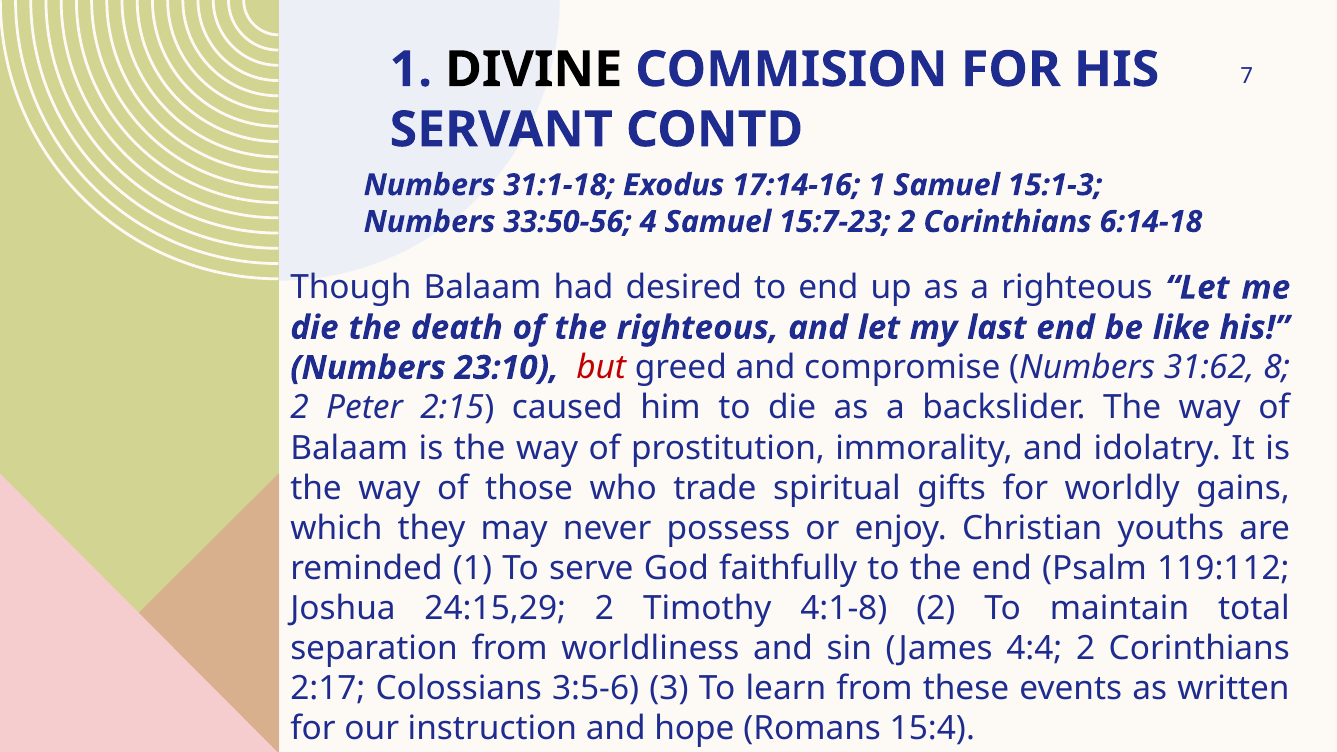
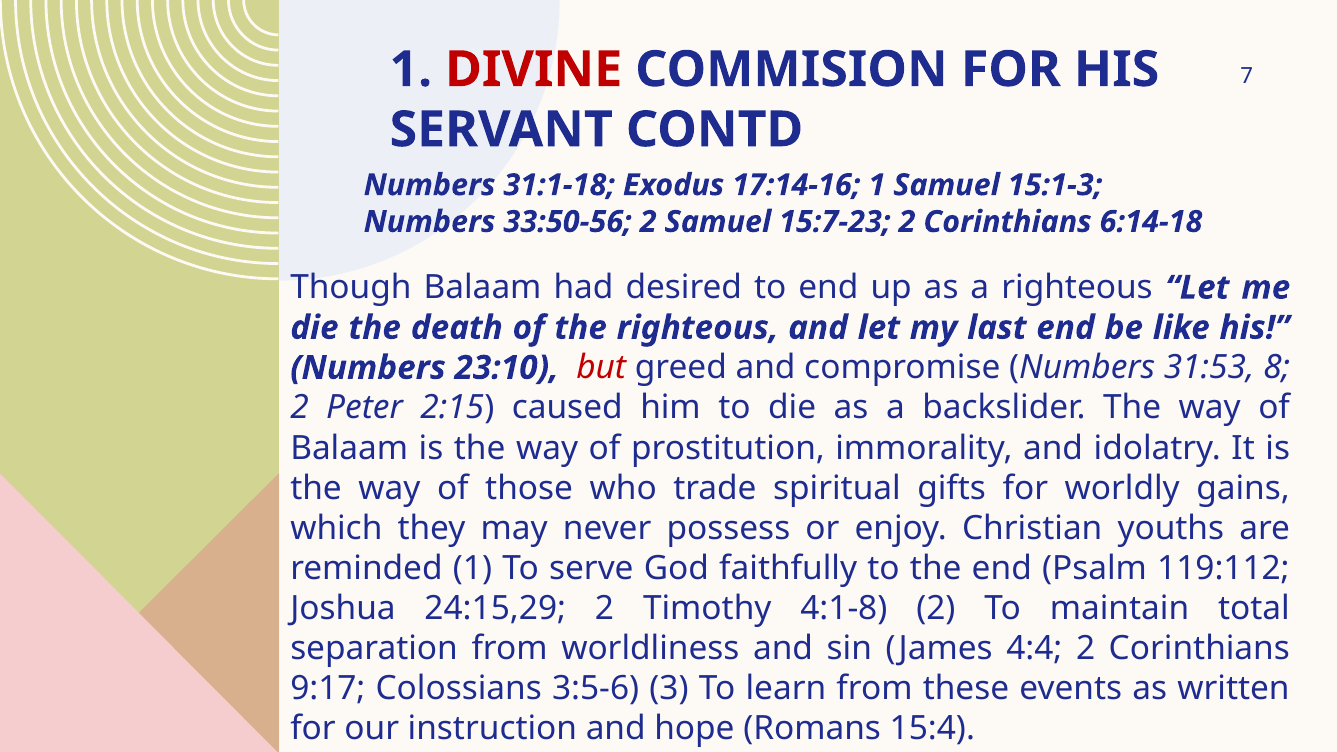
DIVINE colour: black -> red (534, 70)
33:50-56 4: 4 -> 2 (648, 222)
31:62: 31:62 -> 31:53 (1209, 368)
2:17: 2:17 -> 9:17 (328, 689)
